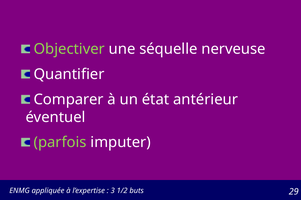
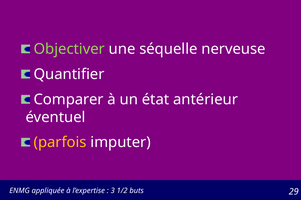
parfois colour: light green -> yellow (60, 143)
